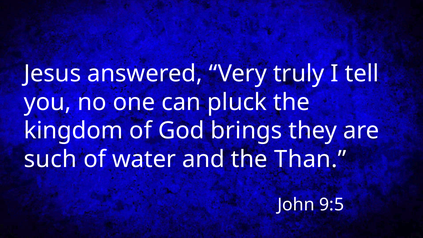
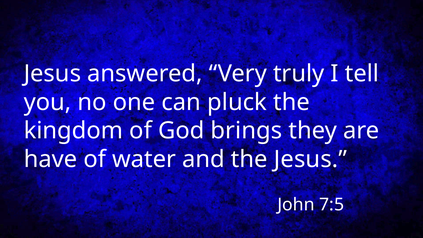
such: such -> have (50, 159)
the Than: Than -> Jesus (310, 159)
9:5: 9:5 -> 7:5 (332, 205)
